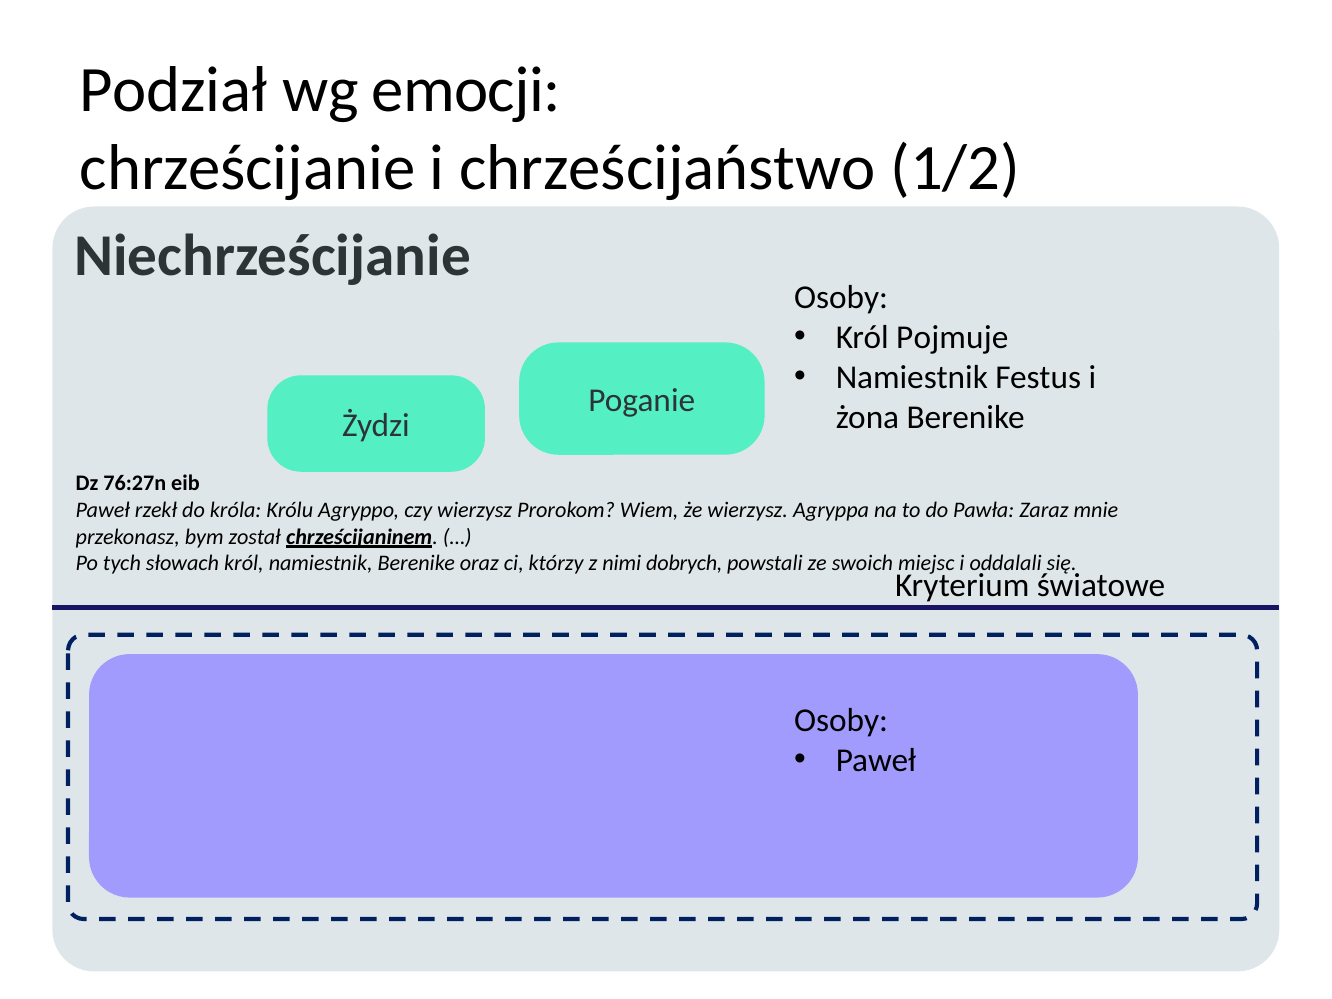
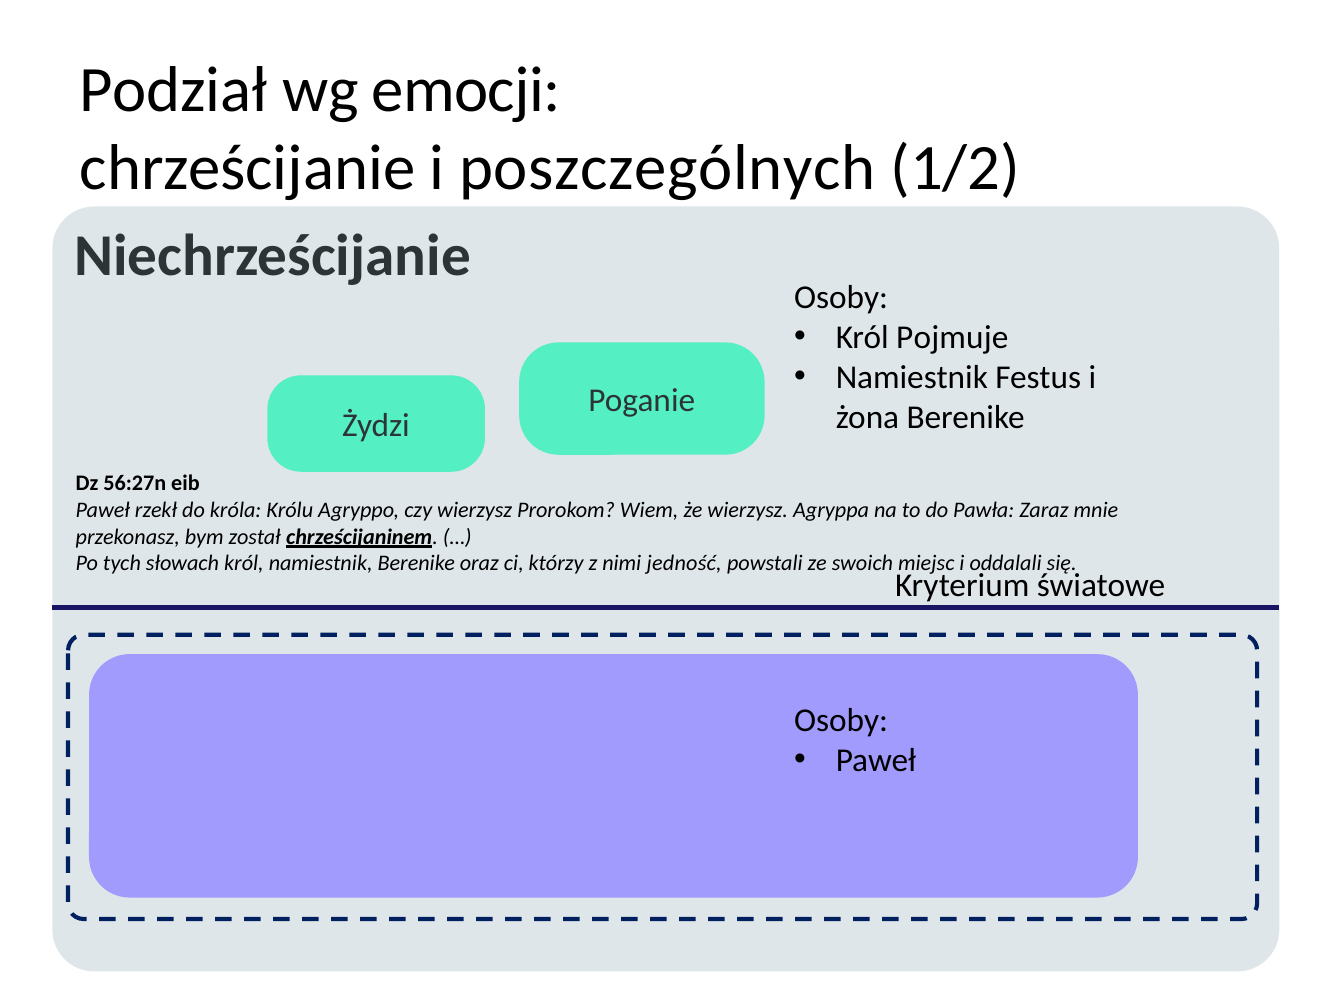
chrześcijaństwo: chrześcijaństwo -> poszczególnych (667, 168)
76:27n: 76:27n -> 56:27n (135, 483)
dobrych: dobrych -> jedność (684, 563)
